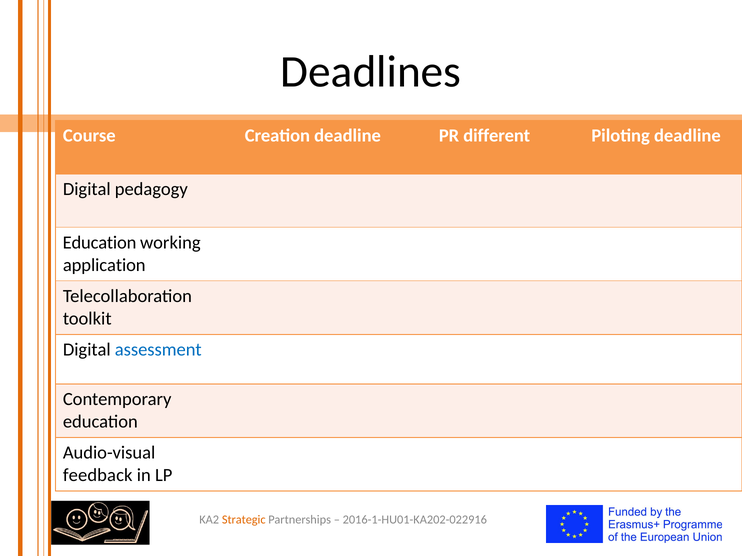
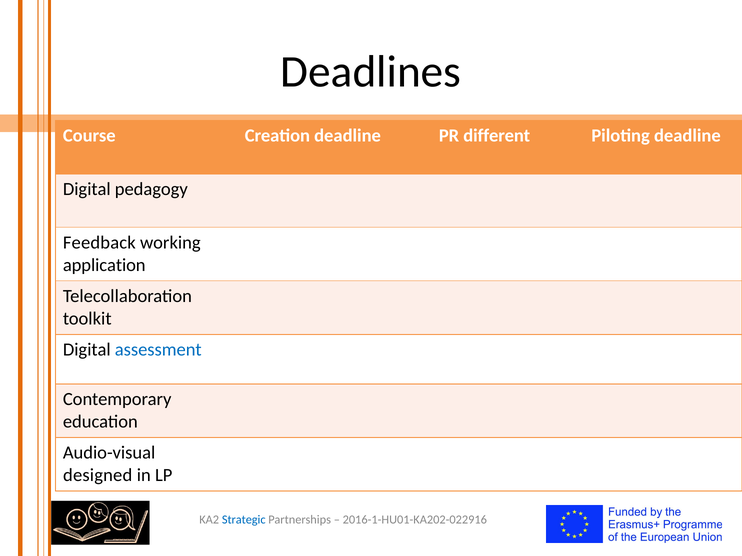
Education: Education -> Feedback (99, 243)
feedback: feedback -> designed (98, 476)
Strategic colour: orange -> blue (244, 520)
